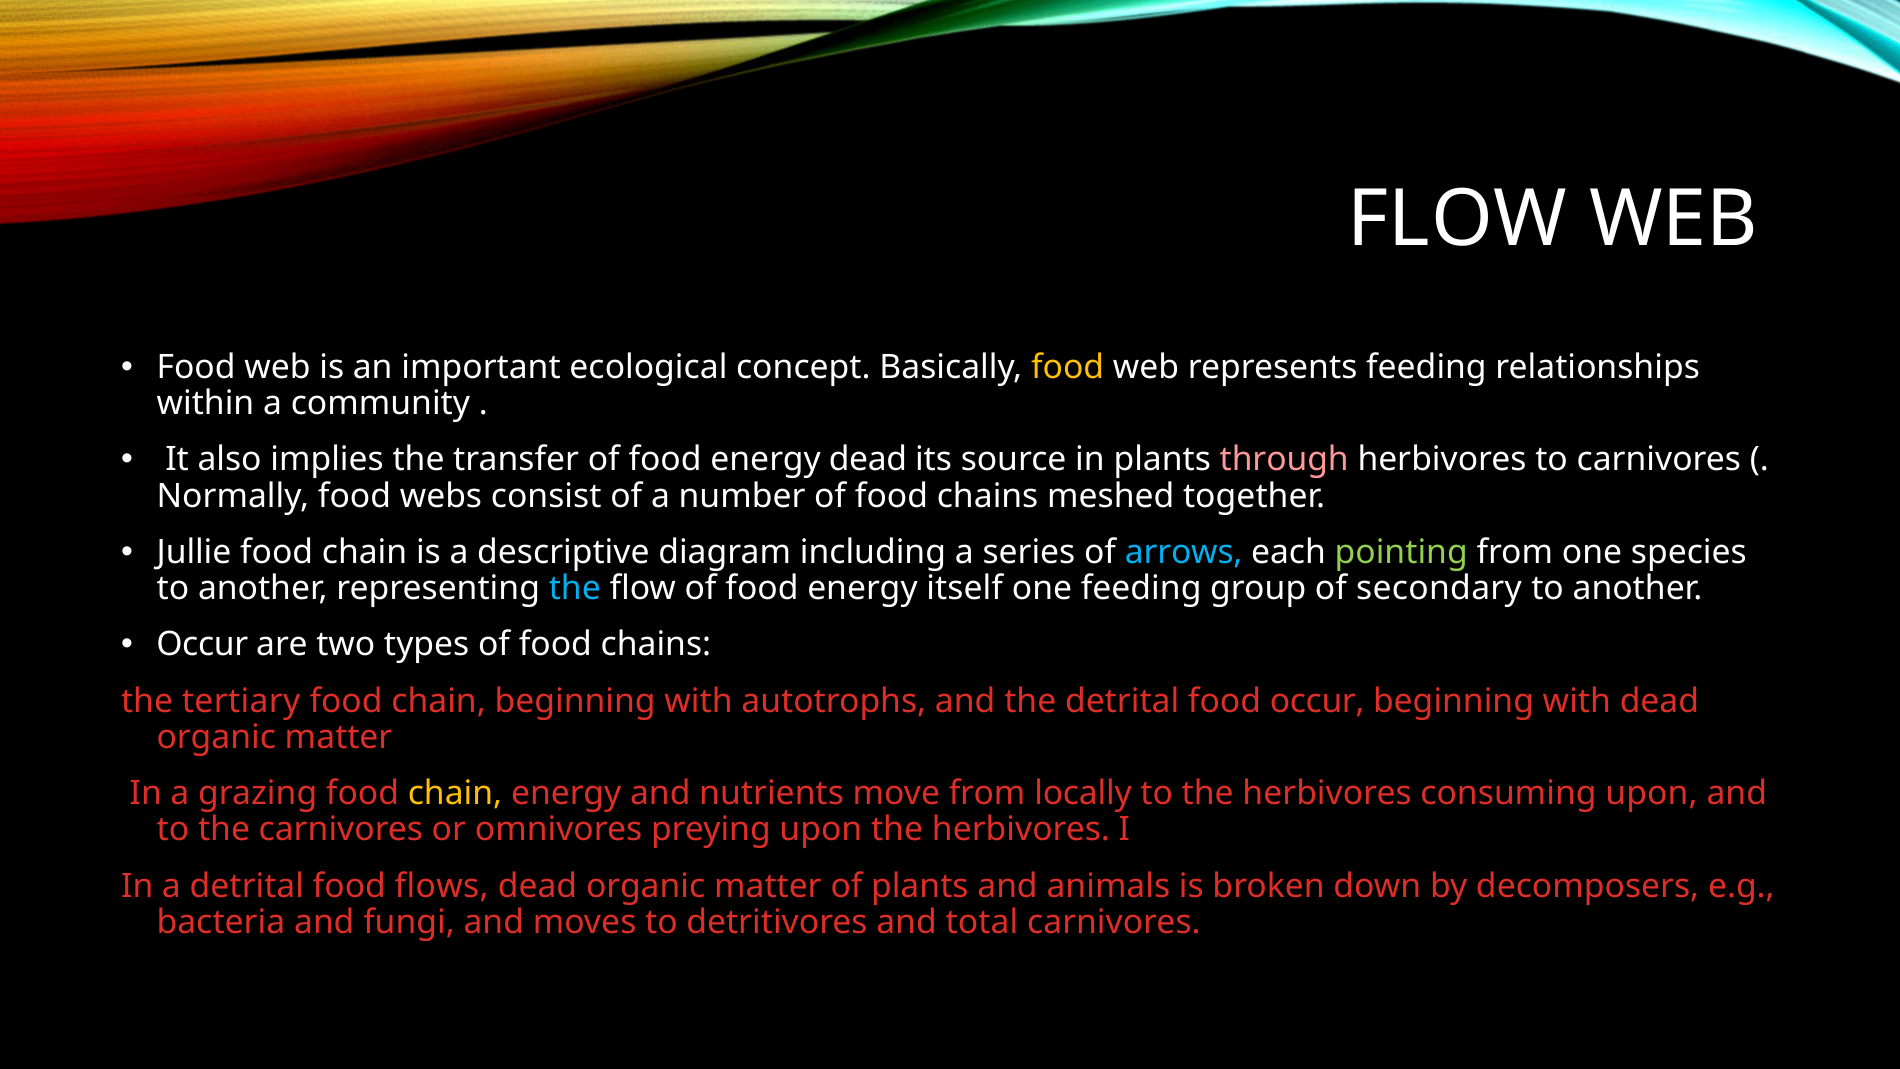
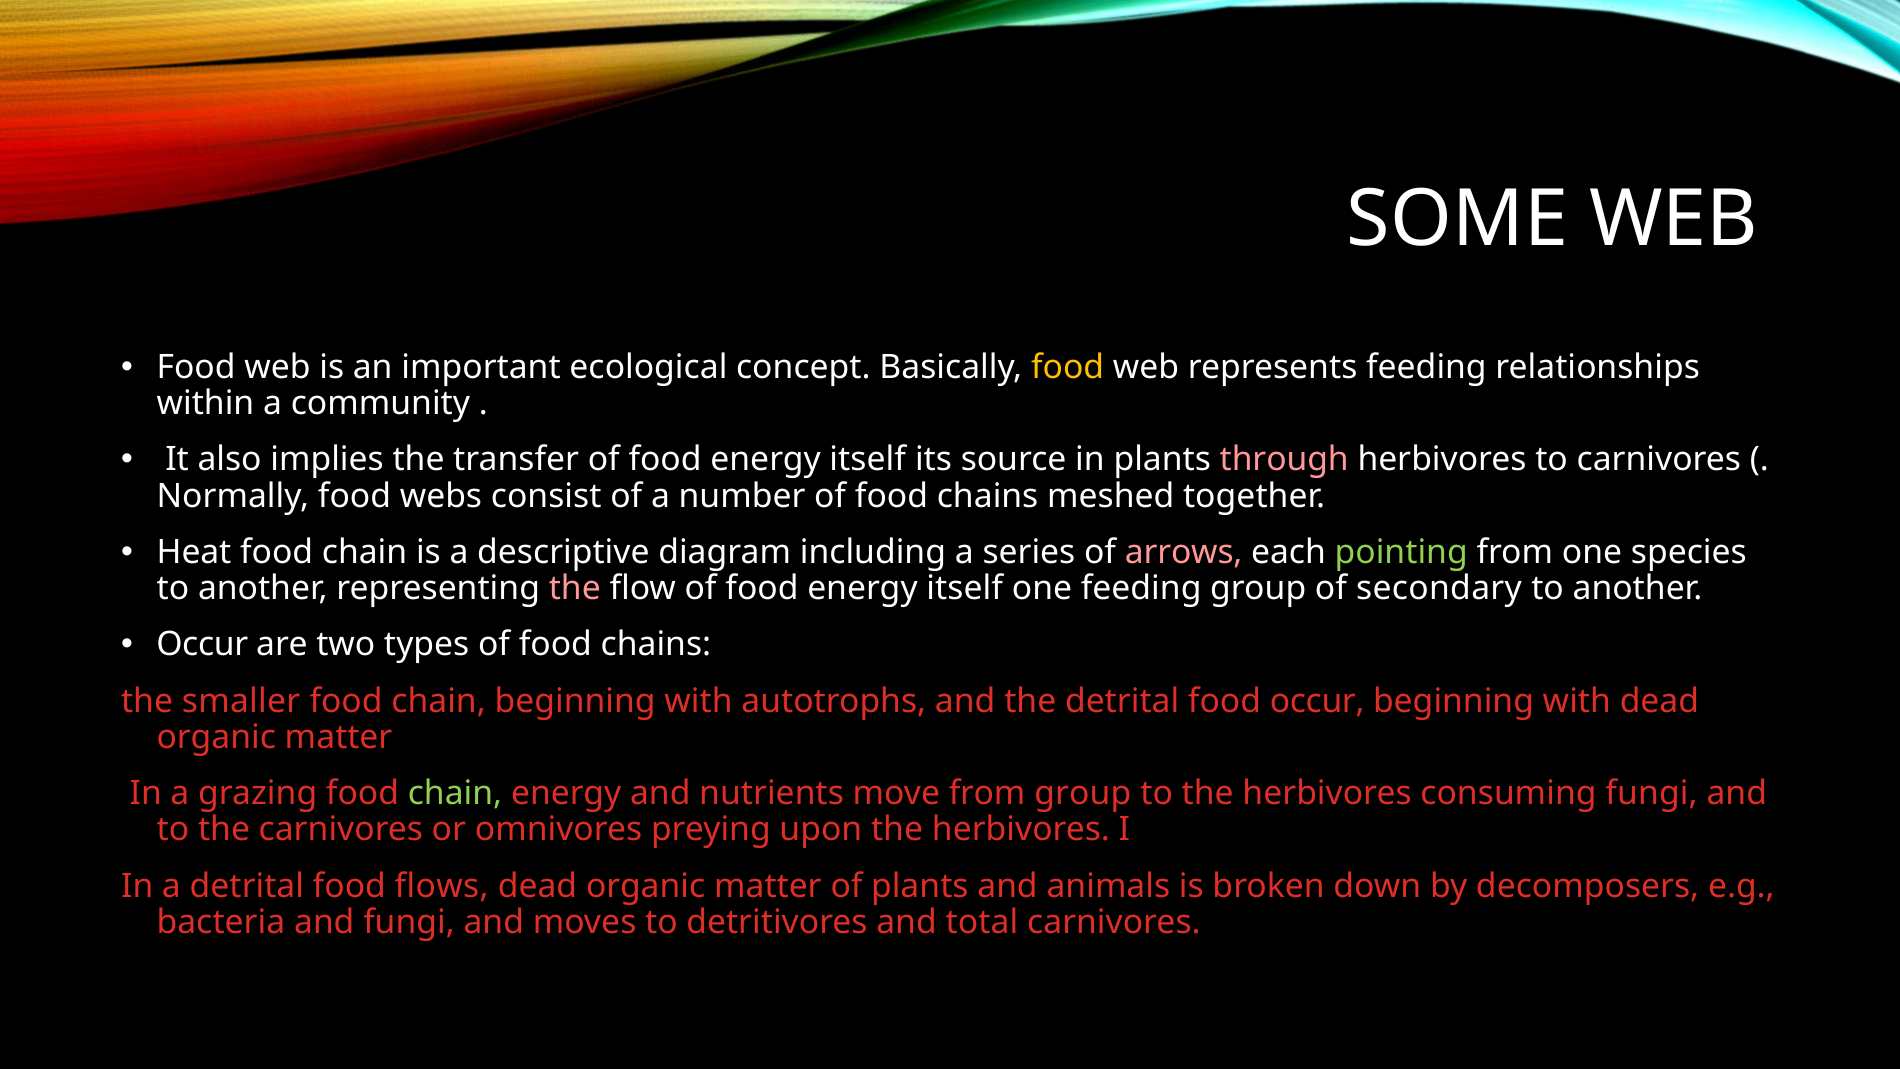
FLOW: FLOW -> SOME (1457, 219)
dead: dead -> itself (868, 460)
Jullie: Jullie -> Heat (194, 552)
arrows colour: light blue -> pink (1184, 552)
the colour: light blue -> pink (575, 588)
tertiary: tertiary -> smaller (241, 701)
chain colour: yellow -> light green (455, 793)
from locally: locally -> group (1083, 793)
consuming upon: upon -> fungi (1652, 793)
